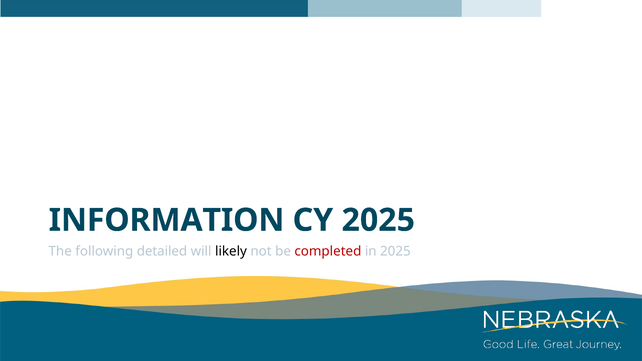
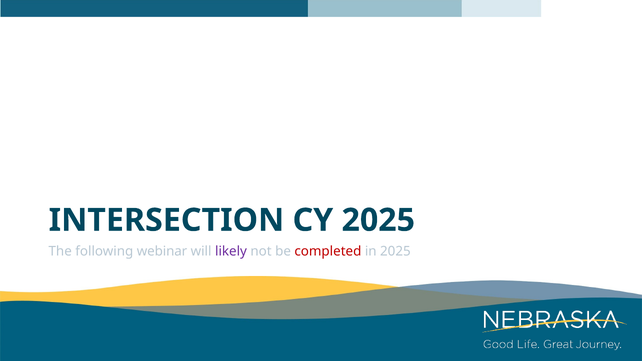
INFORMATION: INFORMATION -> INTERSECTION (166, 220)
detailed: detailed -> webinar (162, 251)
likely colour: black -> purple (231, 251)
